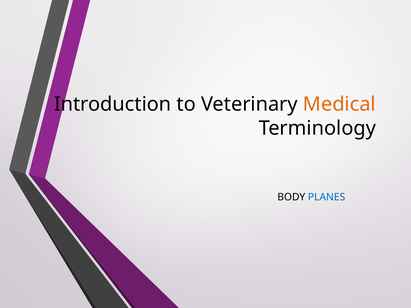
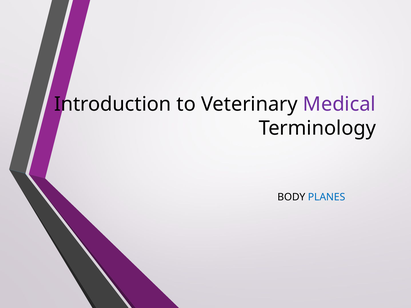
Medical colour: orange -> purple (339, 104)
